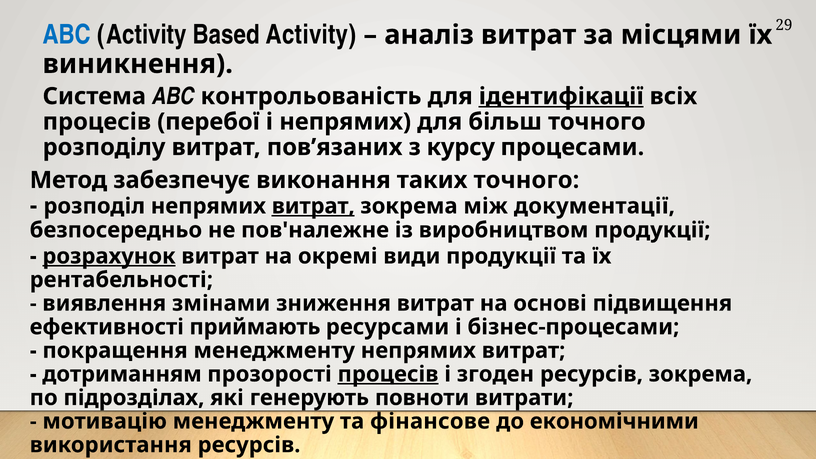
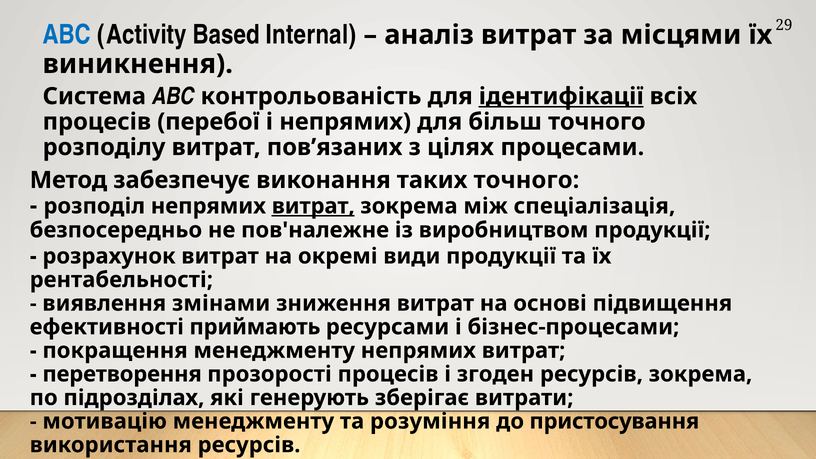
Based Activity: Activity -> Internal (311, 35)
курсу: курсу -> цілях (461, 147)
документації: документації -> спеціалізація (594, 206)
розрахунок underline: present -> none (109, 256)
дотриманням: дотриманням -> перетворення (122, 374)
процесів underline: present -> none (388, 374)
повноти: повноти -> зберігає (422, 398)
фінансове: фінансове -> розуміння (430, 421)
економічними: економічними -> пристосування (614, 421)
